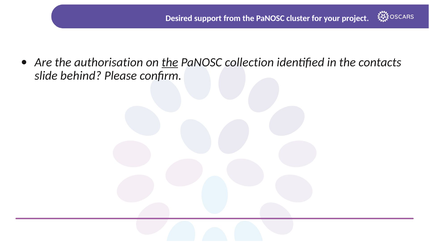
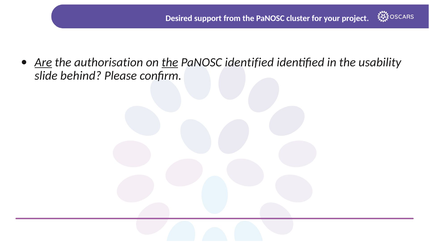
Are underline: none -> present (43, 62)
PaNOSC collection: collection -> identified (249, 62)
contacts: contacts -> usability (380, 62)
